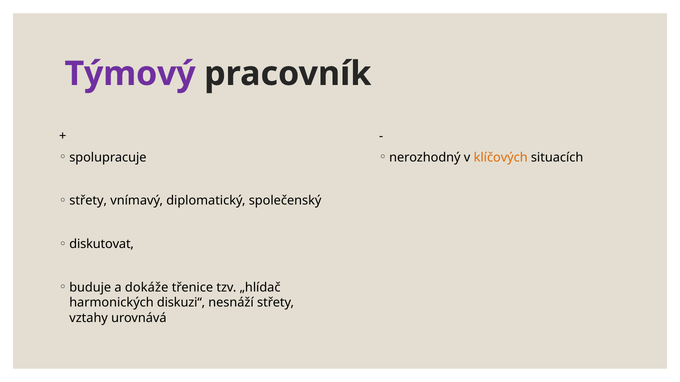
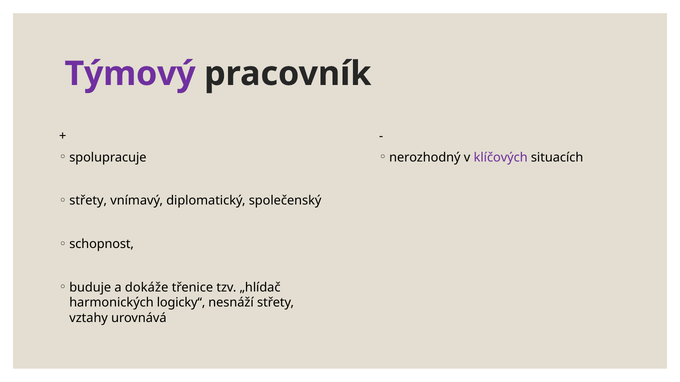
klíčových colour: orange -> purple (501, 158)
diskutovat: diskutovat -> schopnost (102, 244)
diskuzi“: diskuzi“ -> logicky“ (181, 303)
